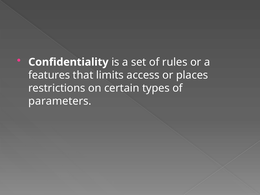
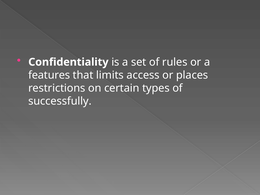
parameters: parameters -> successfully (60, 101)
